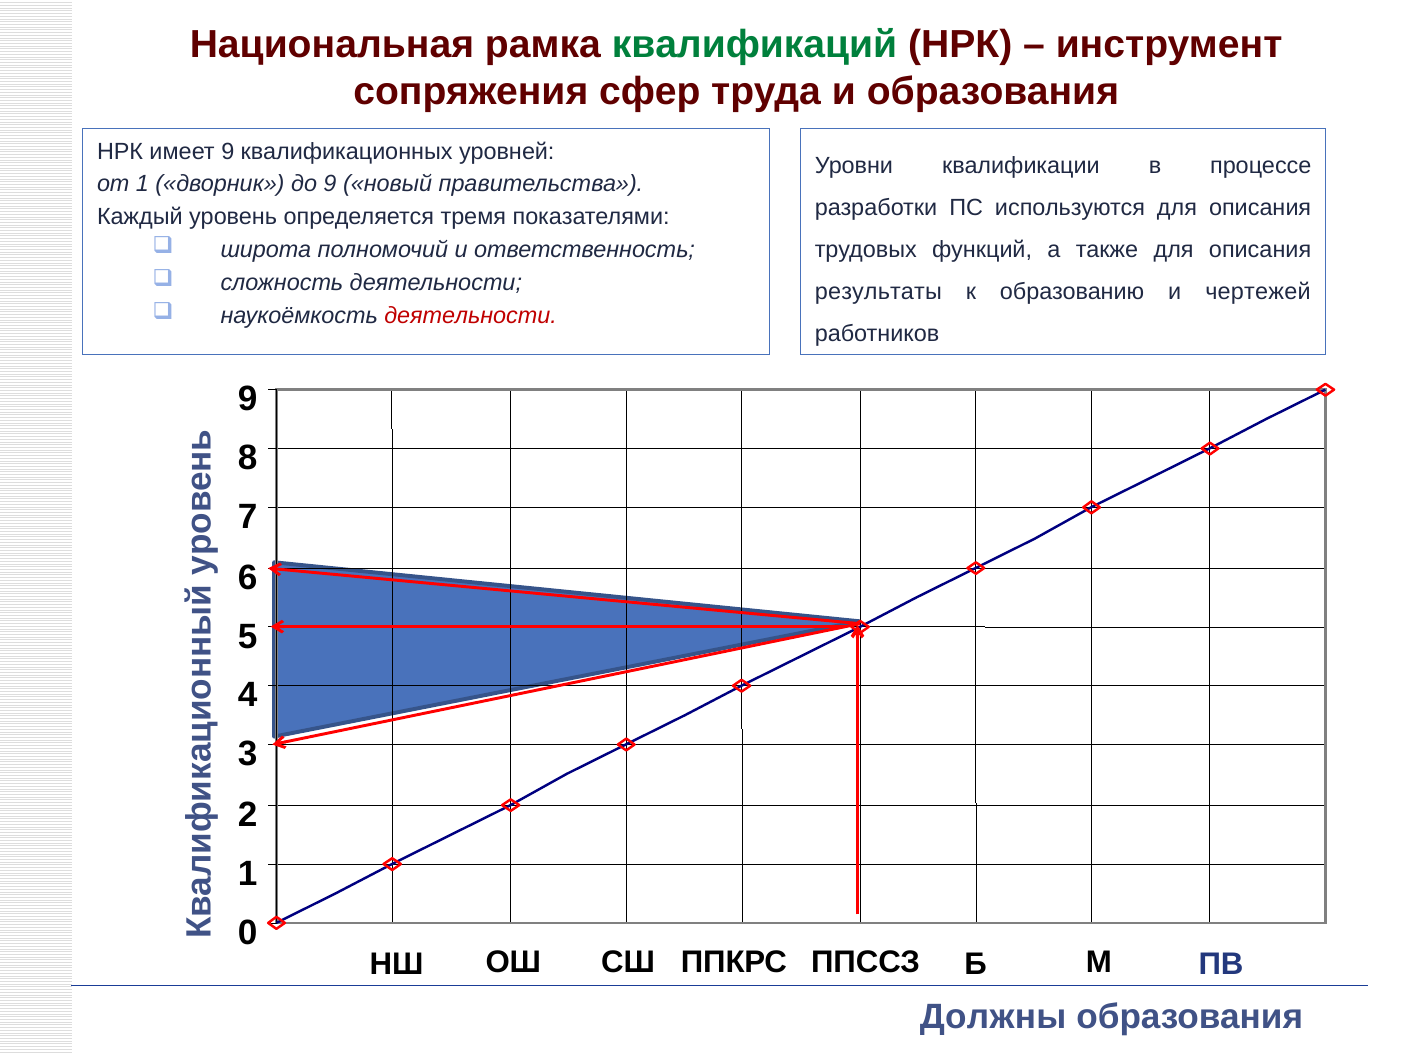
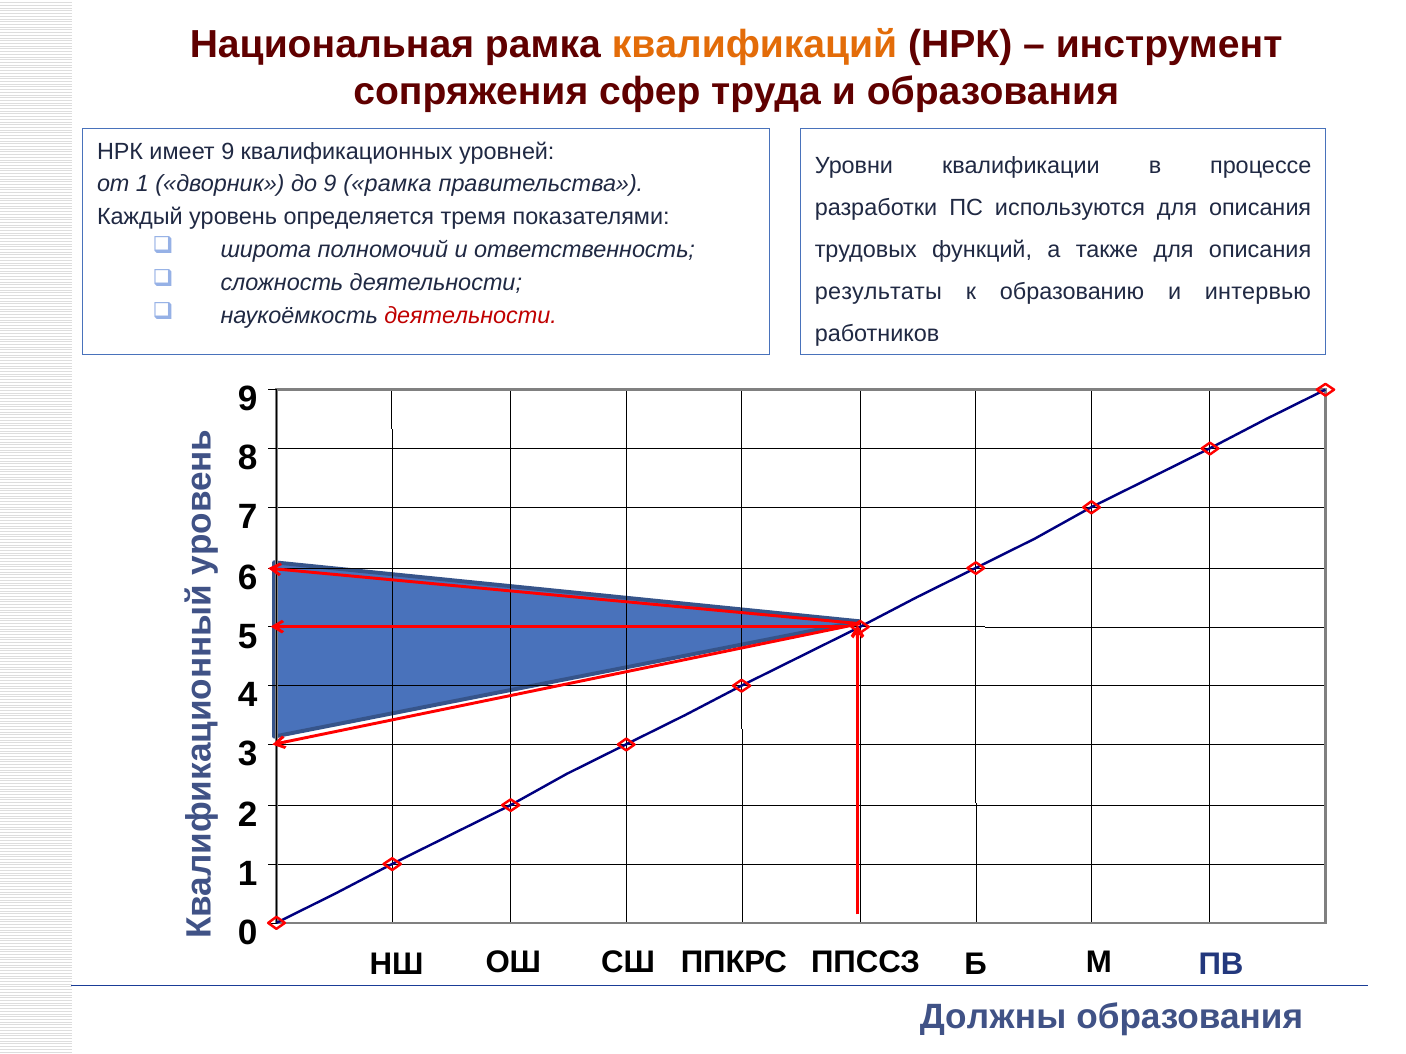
квалификаций colour: green -> orange (754, 45)
9 новый: новый -> рамка (387, 184)
чертежей: чертежей -> интервью (1258, 292)
